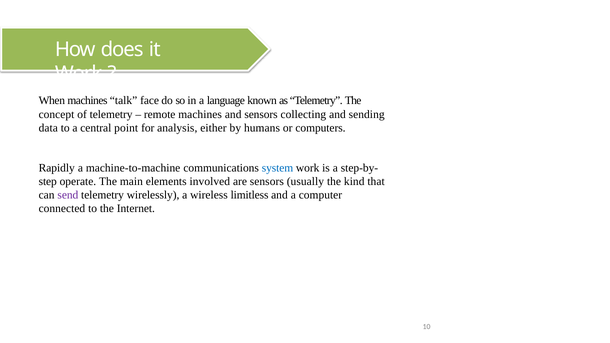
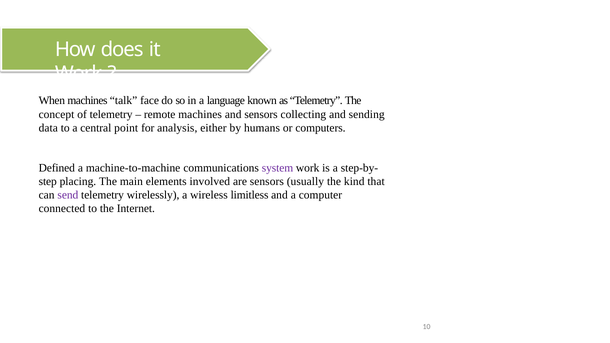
Rapidly: Rapidly -> Defined (57, 168)
system colour: blue -> purple (278, 168)
operate: operate -> placing (78, 182)
